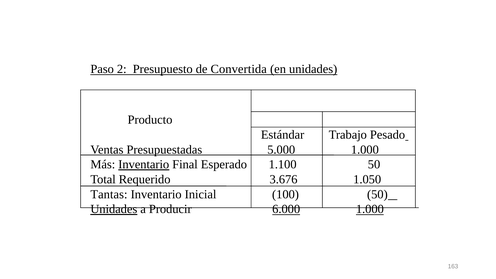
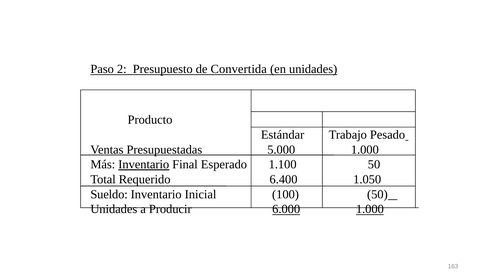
3.676: 3.676 -> 6.400 (284, 179)
Tantas: Tantas -> Sueldo (109, 194)
Unidades underline: present -> none (114, 209)
